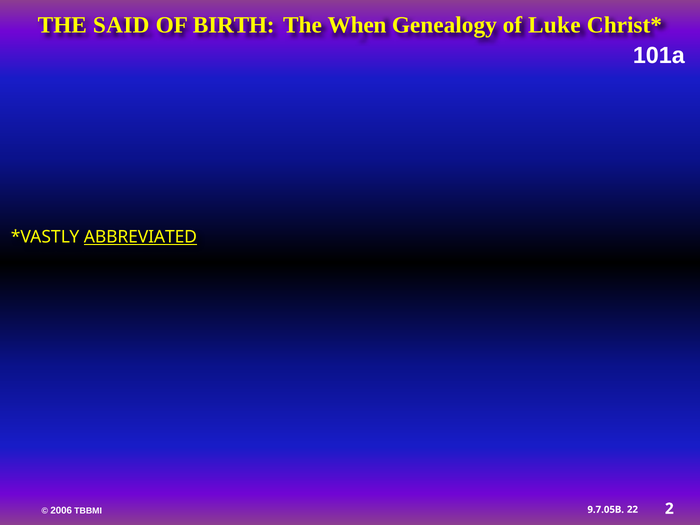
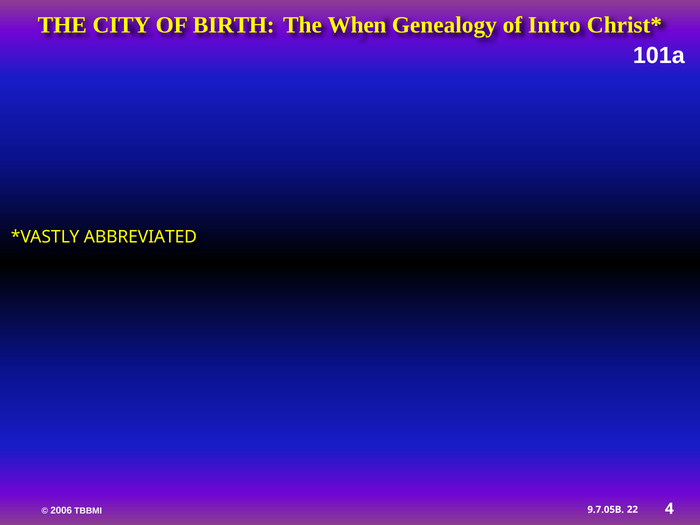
SAID: SAID -> CITY (121, 25)
Luke: Luke -> Intro (554, 25)
ABBREVIATED underline: present -> none (140, 237)
2: 2 -> 4 (669, 509)
